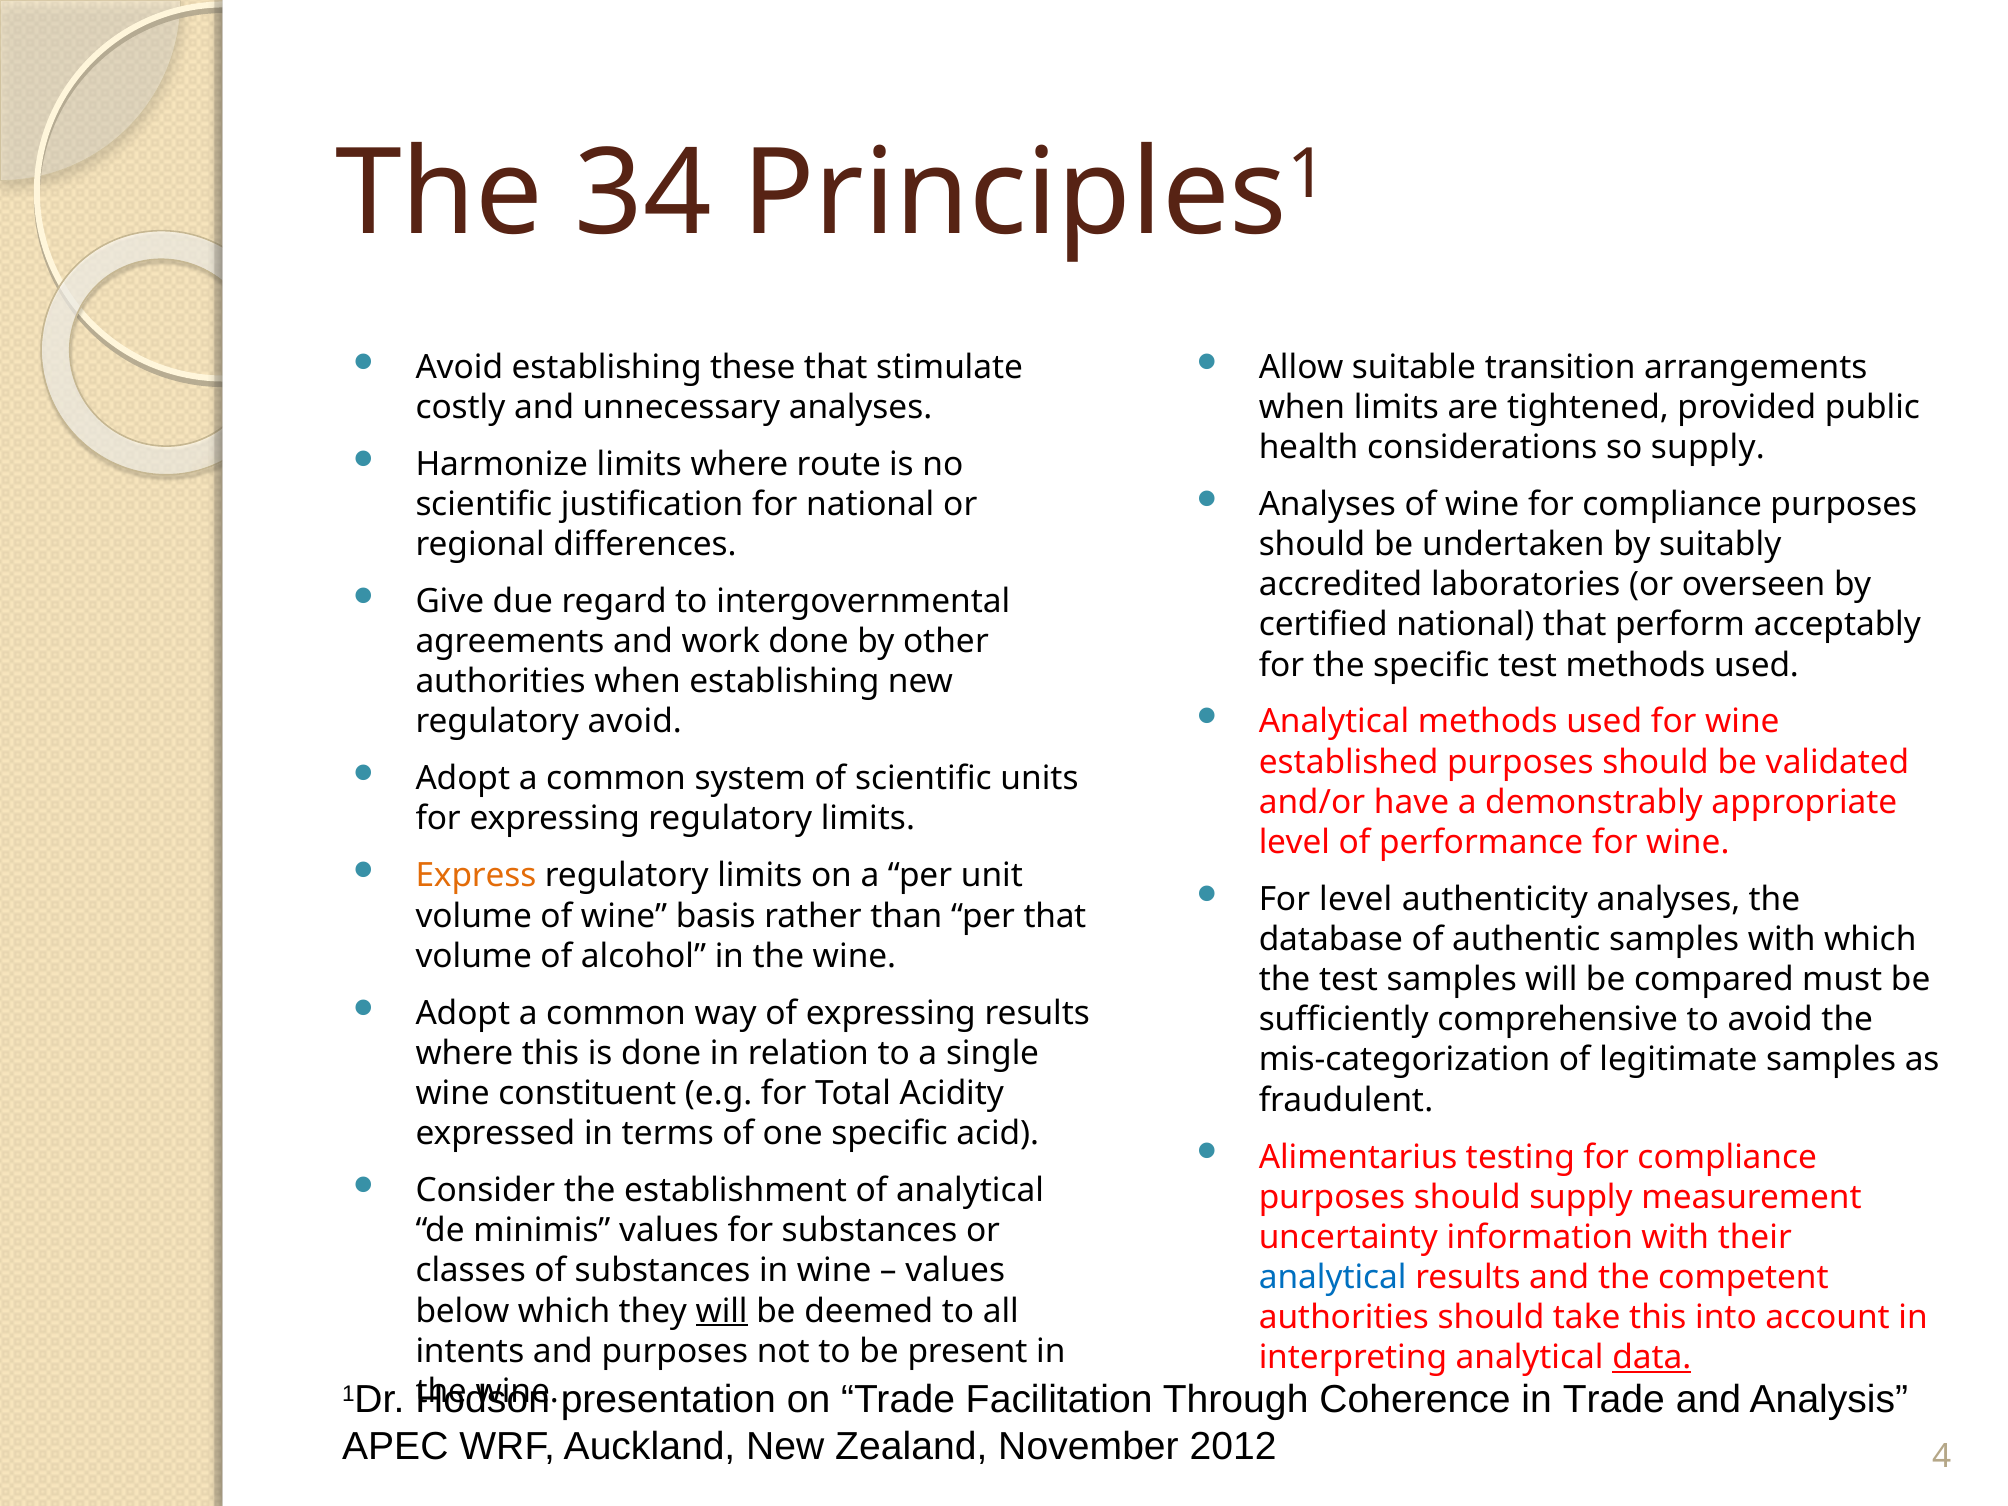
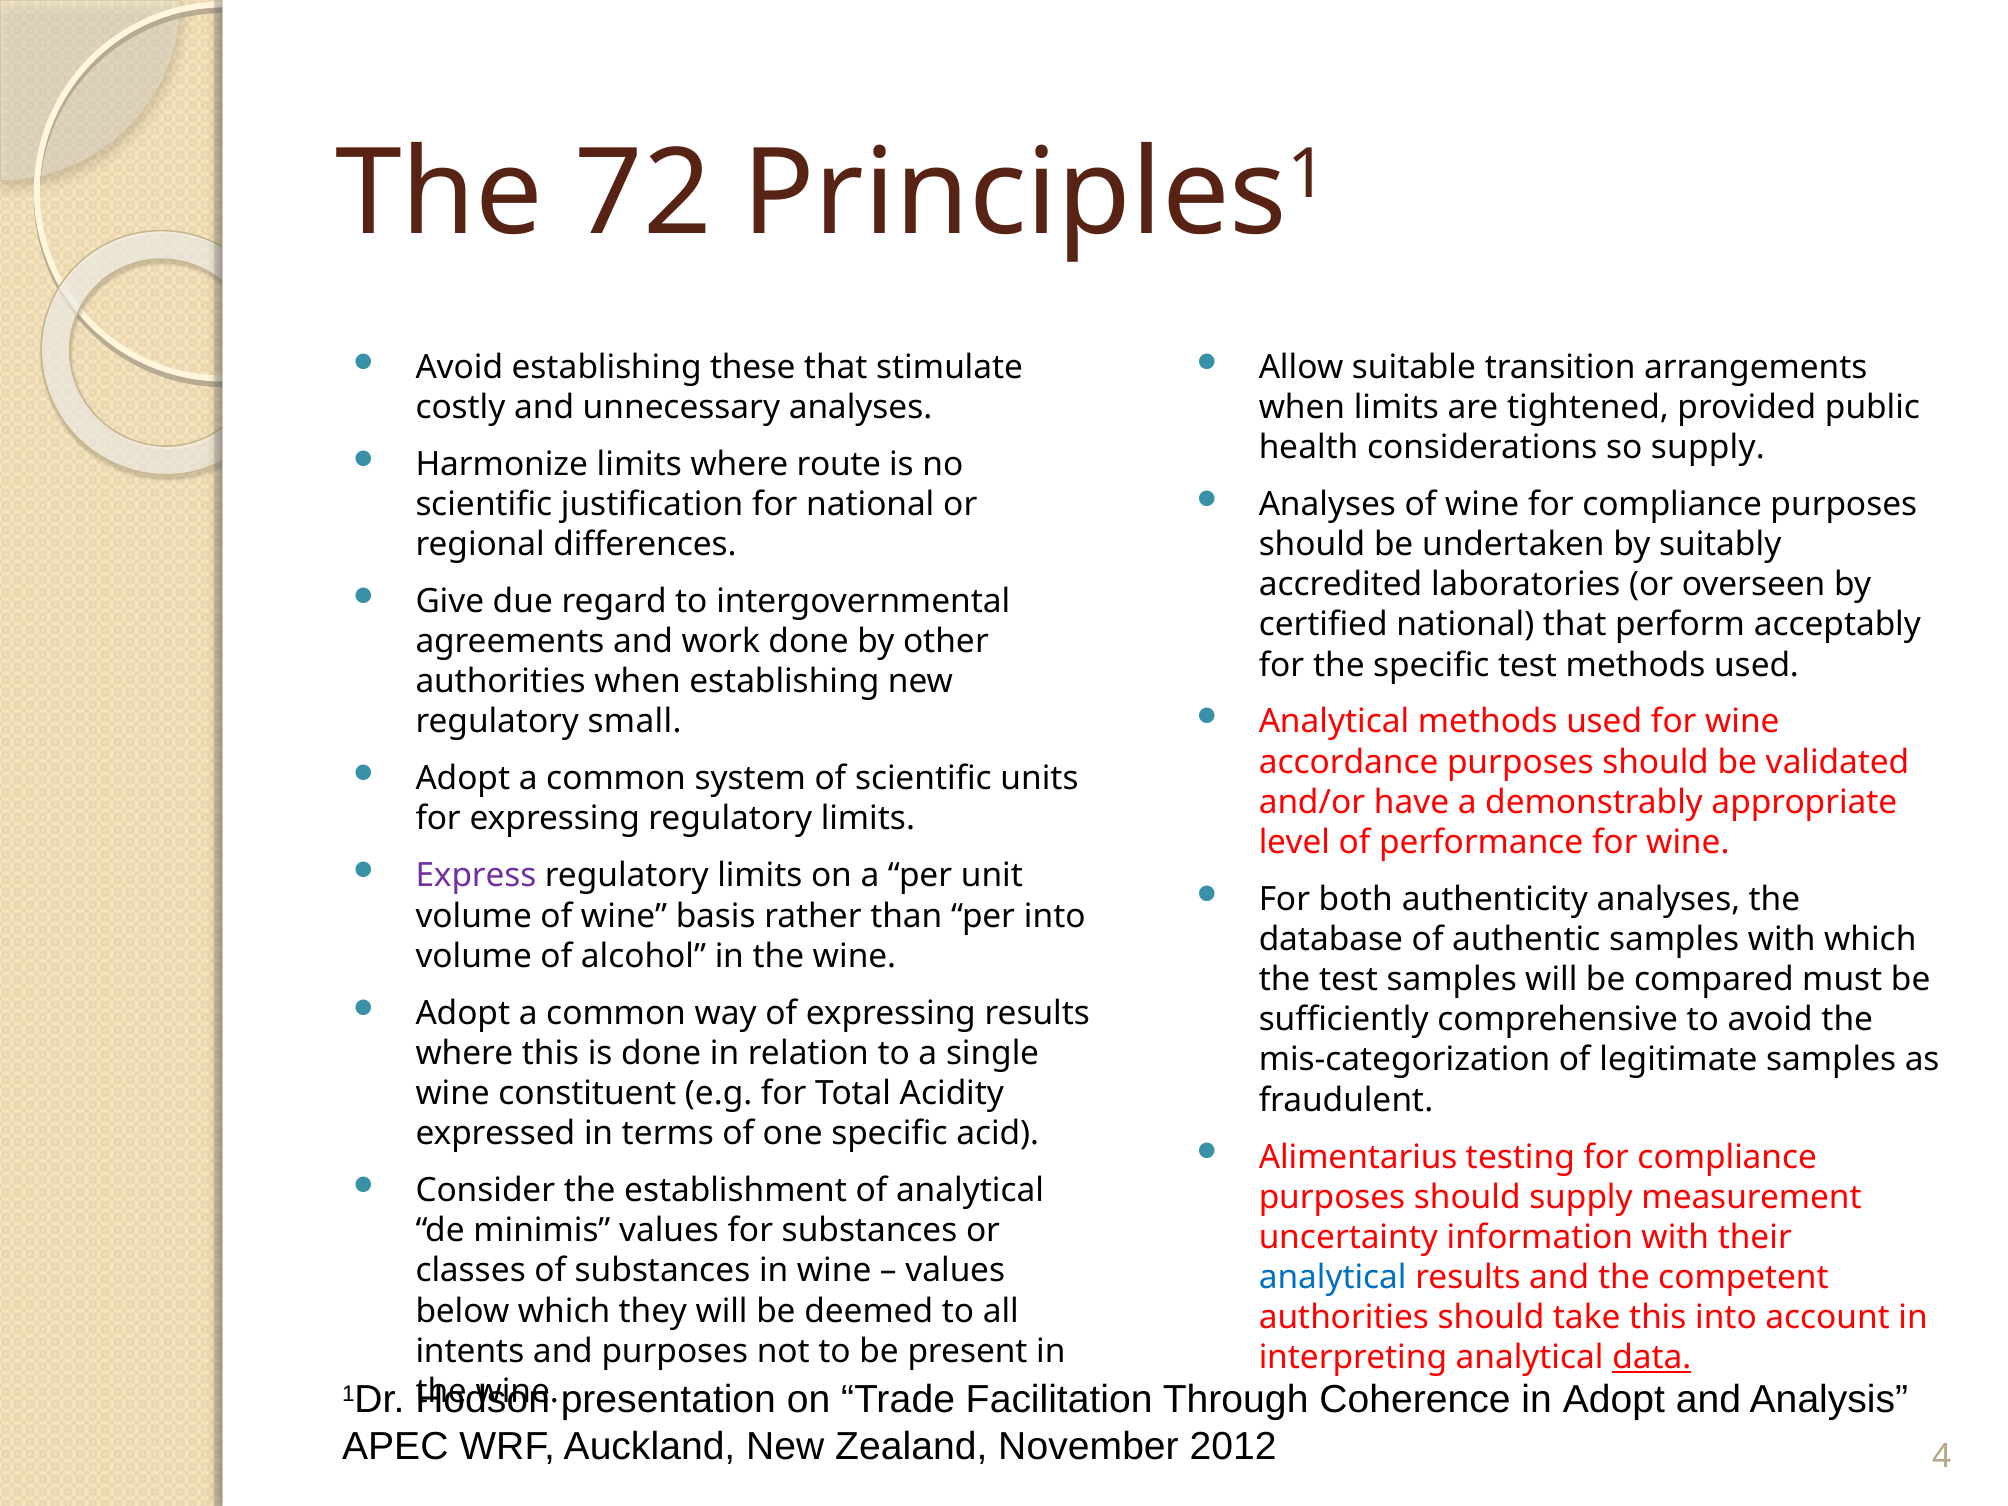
34: 34 -> 72 (643, 194)
regulatory avoid: avoid -> small (635, 722)
established: established -> accordance (1349, 762)
Express colour: orange -> purple (476, 876)
For level: level -> both (1356, 899)
per that: that -> into (1055, 916)
will underline: present -> none (722, 1311)
in Trade: Trade -> Adopt (1614, 1400)
